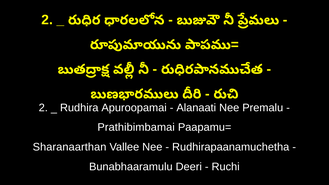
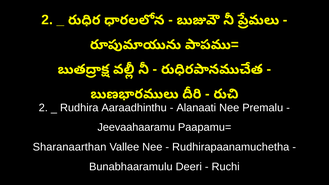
Apuroopamai: Apuroopamai -> Aaraadhinthu (134, 108)
Prathibimbamai: Prathibimbamai -> Jeevaahaaramu (136, 127)
